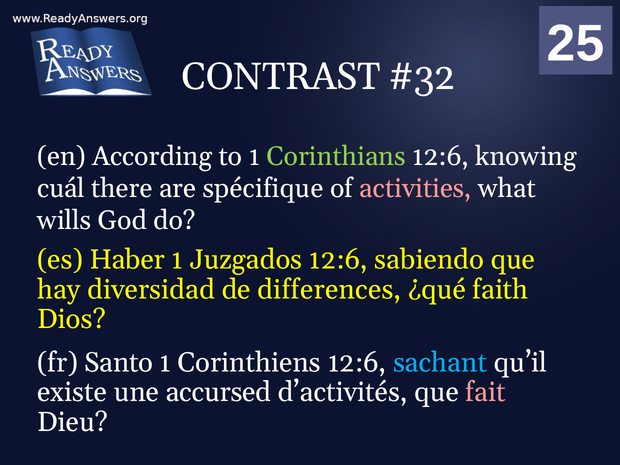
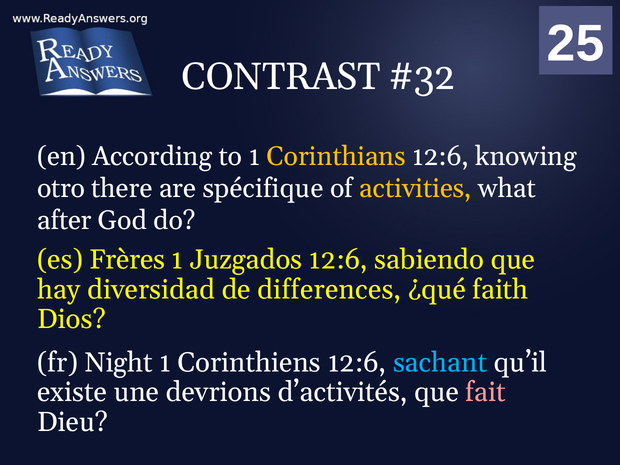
Corinthians colour: light green -> yellow (336, 156)
cuál: cuál -> otro (61, 188)
activities colour: pink -> yellow (416, 188)
wills: wills -> after (65, 220)
Haber: Haber -> Frères (127, 260)
Santo: Santo -> Night (119, 362)
accursed: accursed -> devrions (218, 392)
